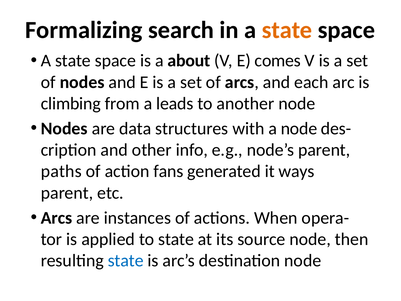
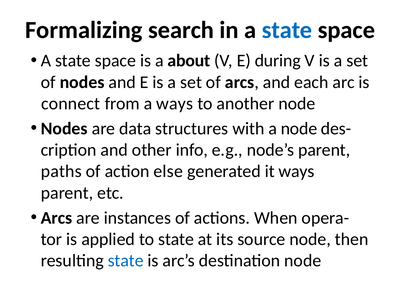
state colour: orange -> blue (287, 30)
comes: comes -> during (278, 61)
climbing: climbing -> connect (71, 104)
a leads: leads -> ways (175, 104)
fans: fans -> else (168, 171)
